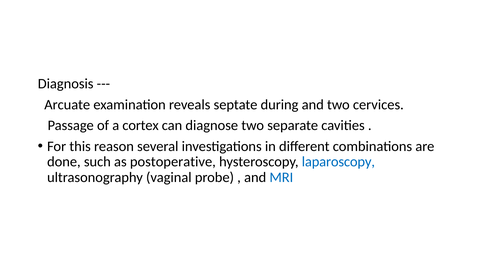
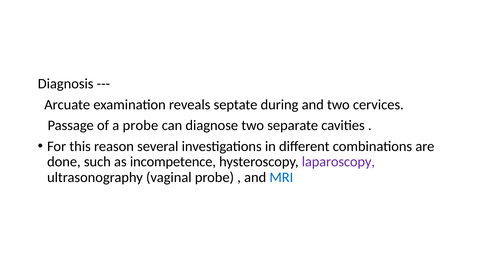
a cortex: cortex -> probe (140, 125)
postoperative: postoperative -> incompetence (173, 162)
laparoscopy colour: blue -> purple (338, 162)
